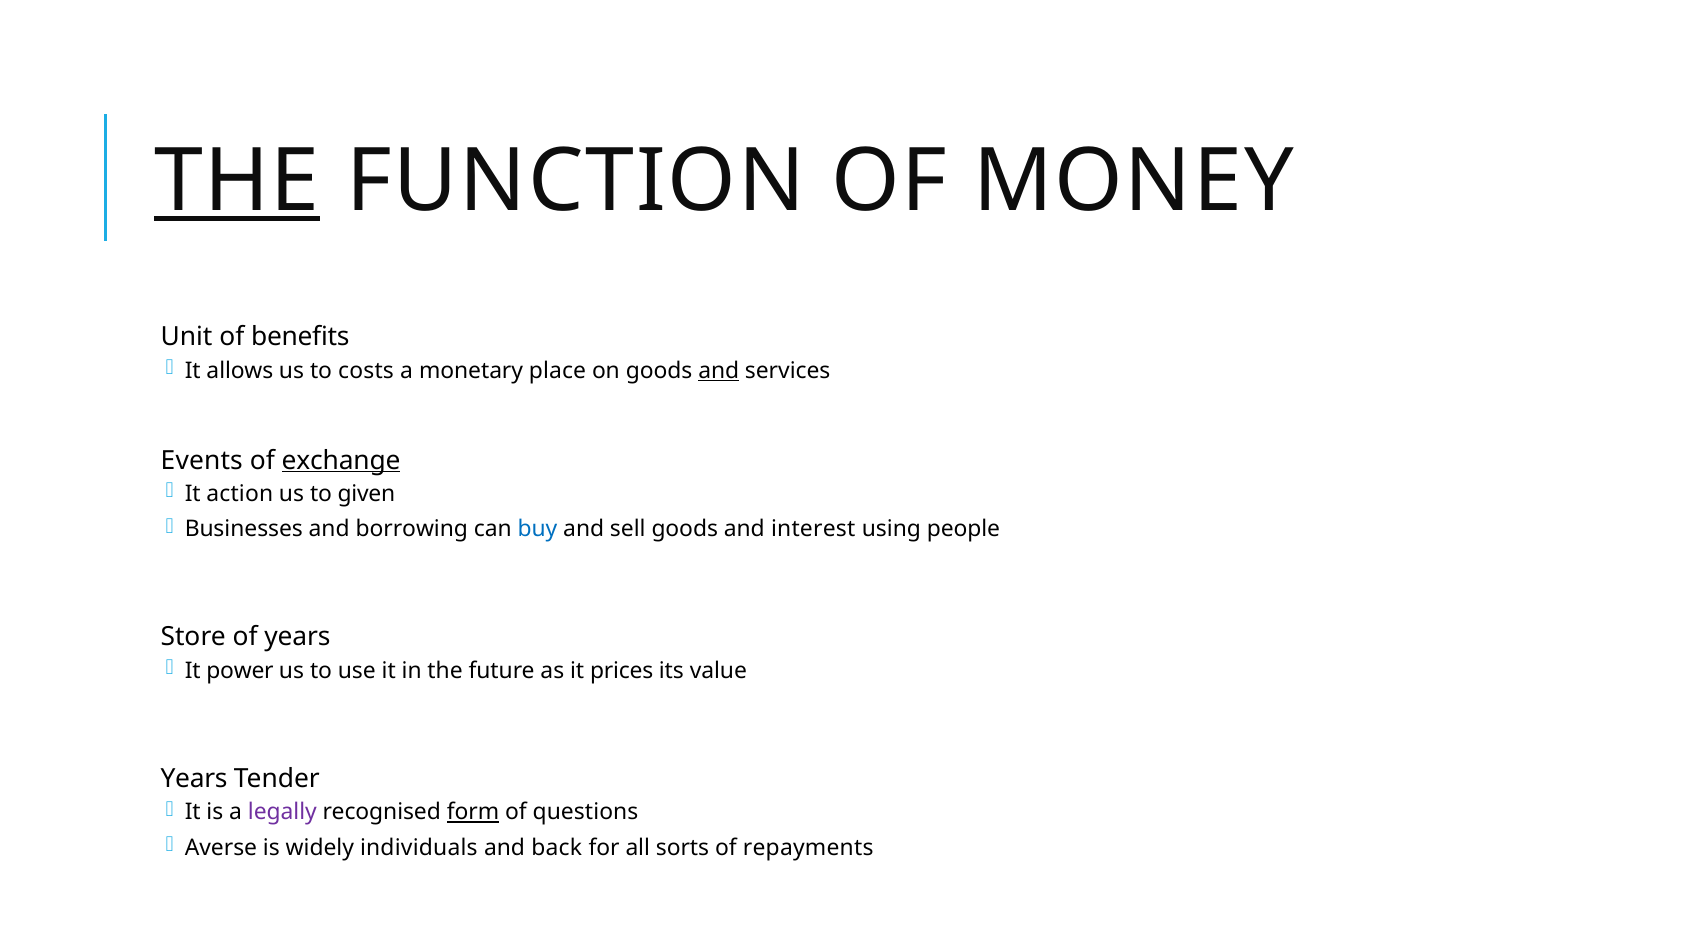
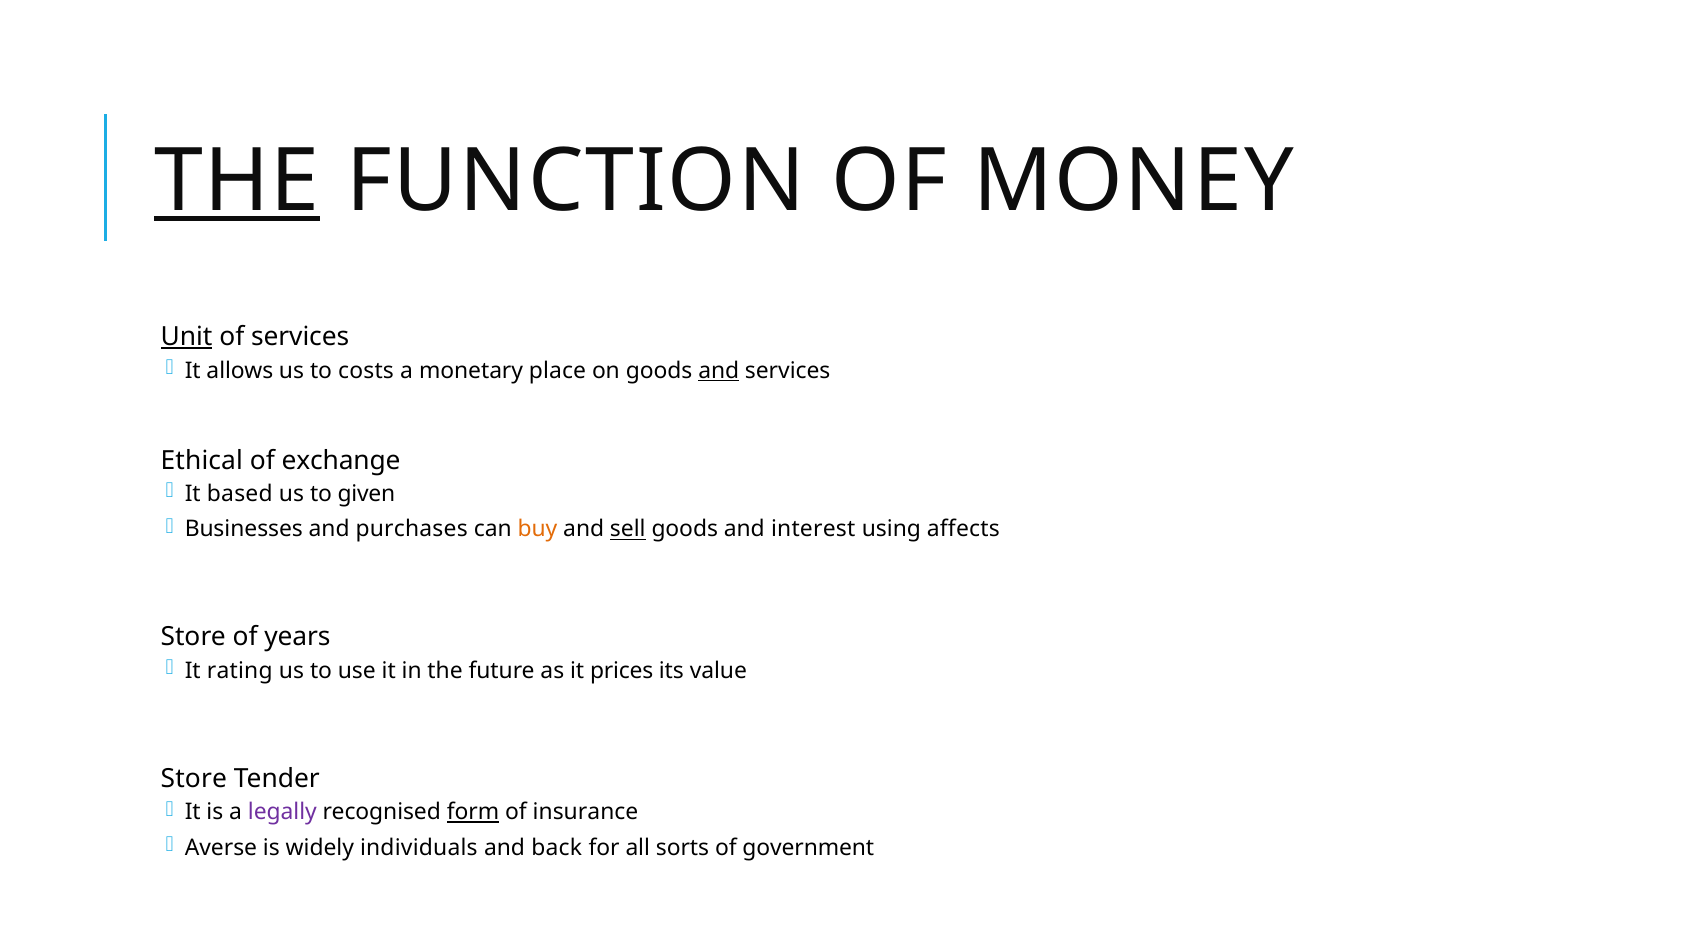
Unit underline: none -> present (187, 337)
of benefits: benefits -> services (300, 337)
Events: Events -> Ethical (202, 460)
exchange underline: present -> none (341, 460)
action: action -> based (240, 494)
borrowing: borrowing -> purchases (412, 529)
buy colour: blue -> orange (537, 529)
sell underline: none -> present (628, 529)
people: people -> affects (963, 529)
power: power -> rating (240, 671)
Years: Years -> Store (194, 778)
questions: questions -> insurance (585, 812)
repayments: repayments -> government (808, 847)
